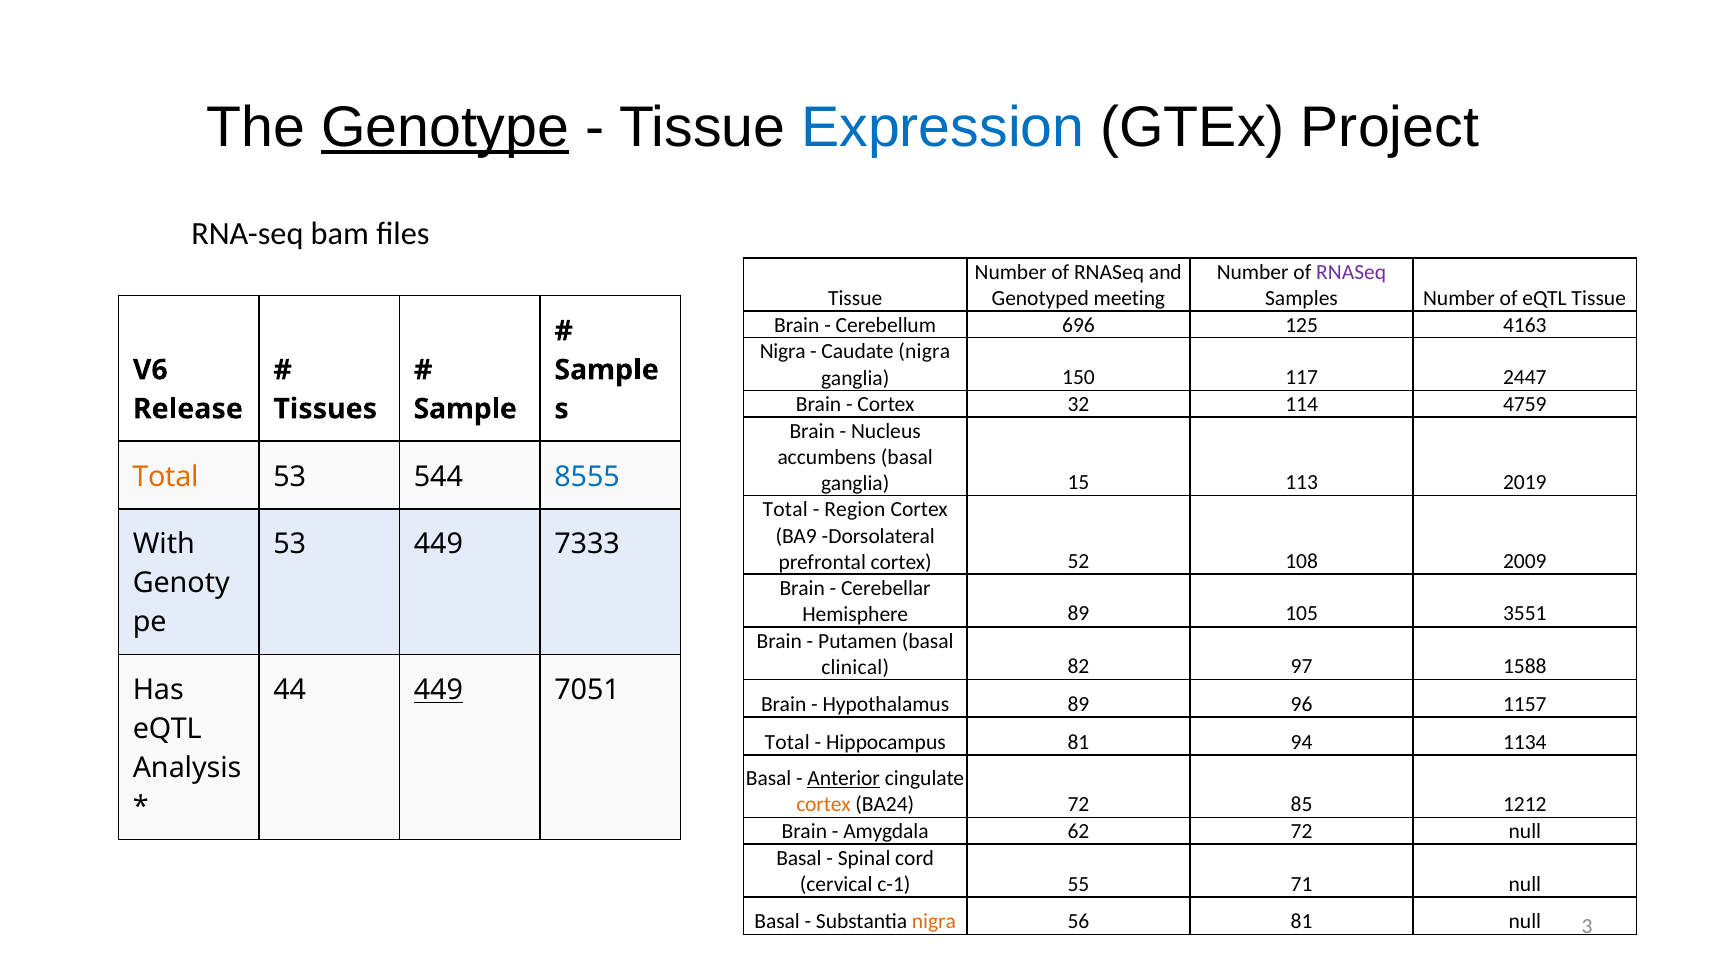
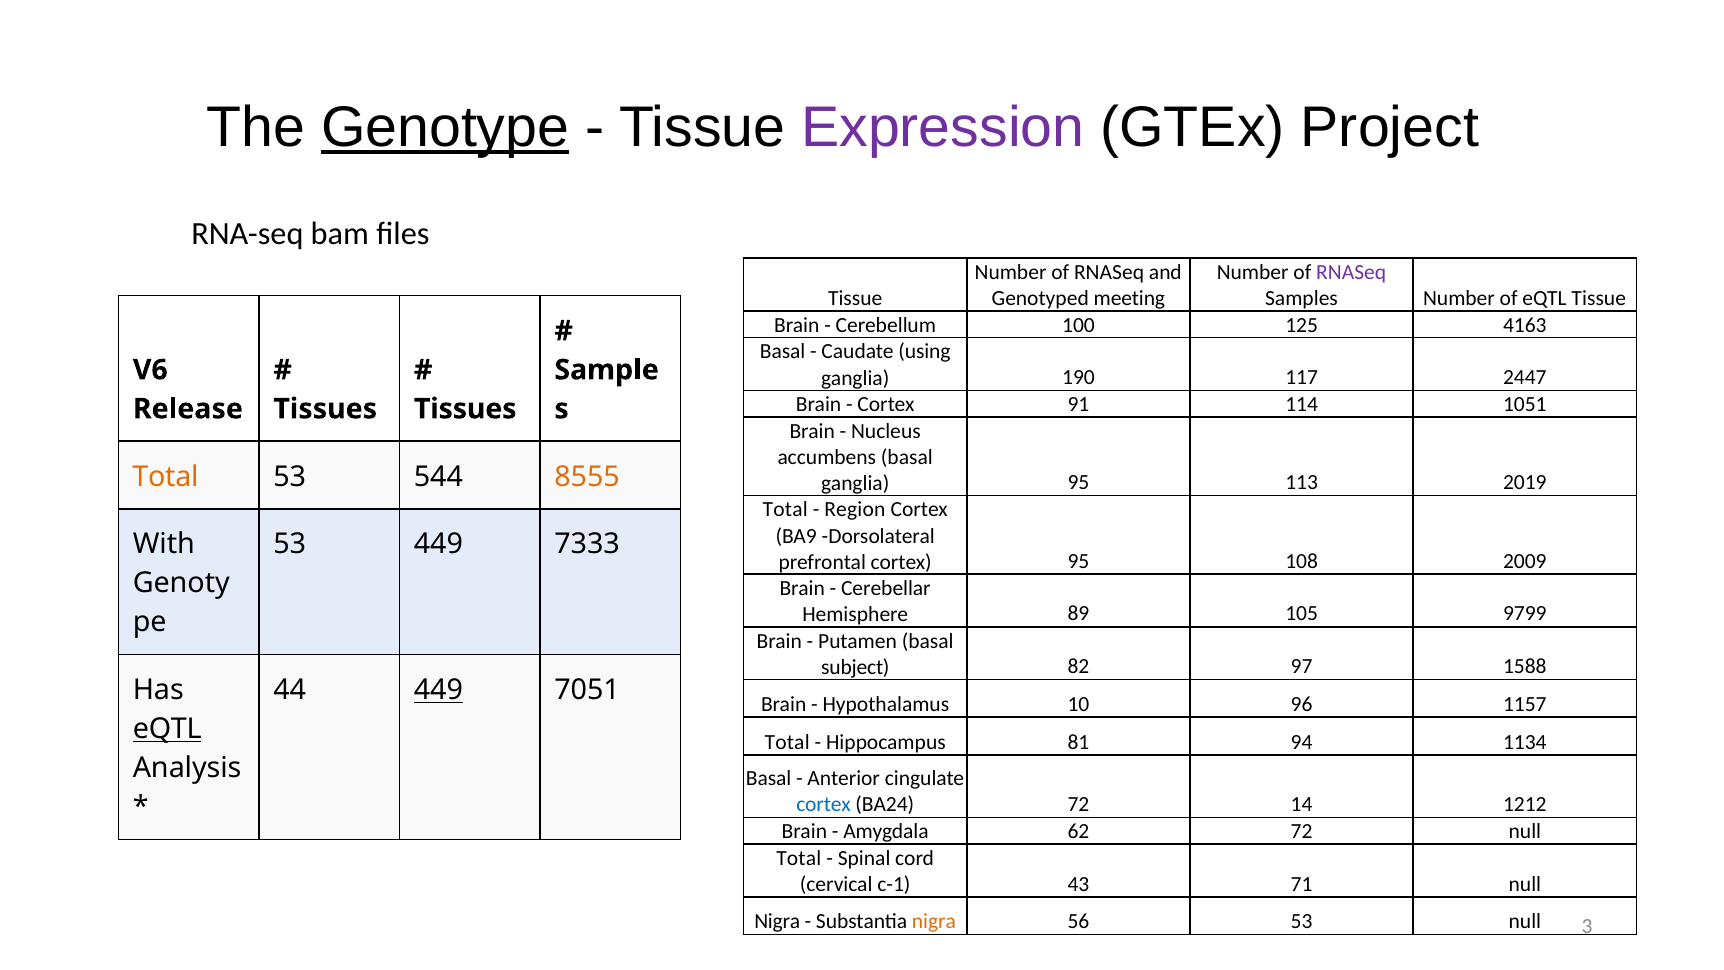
Expression colour: blue -> purple (943, 127)
696: 696 -> 100 (1078, 325)
Nigra: Nigra -> Basal (783, 352)
Caudate nigra: nigra -> using (924, 352)
150: 150 -> 190 (1078, 377)
32: 32 -> 91 (1078, 404)
4759: 4759 -> 1051 (1525, 404)
Sample: Sample -> Tissues (465, 409)
8555 colour: blue -> orange (587, 477)
ganglia 15: 15 -> 95 (1078, 483)
cortex 52: 52 -> 95 (1078, 561)
3551: 3551 -> 9799 (1525, 614)
clinical: clinical -> subject (855, 667)
Hypothalamus 89: 89 -> 10 (1078, 704)
eQTL underline: none -> present (167, 729)
Anterior underline: present -> none (844, 778)
cortex colour: orange -> blue (823, 804)
85: 85 -> 14 (1302, 804)
Basal: Basal -> Total (799, 858)
55: 55 -> 43 (1078, 884)
Basal: Basal -> Nigra (777, 922)
56 81: 81 -> 53 (1302, 922)
